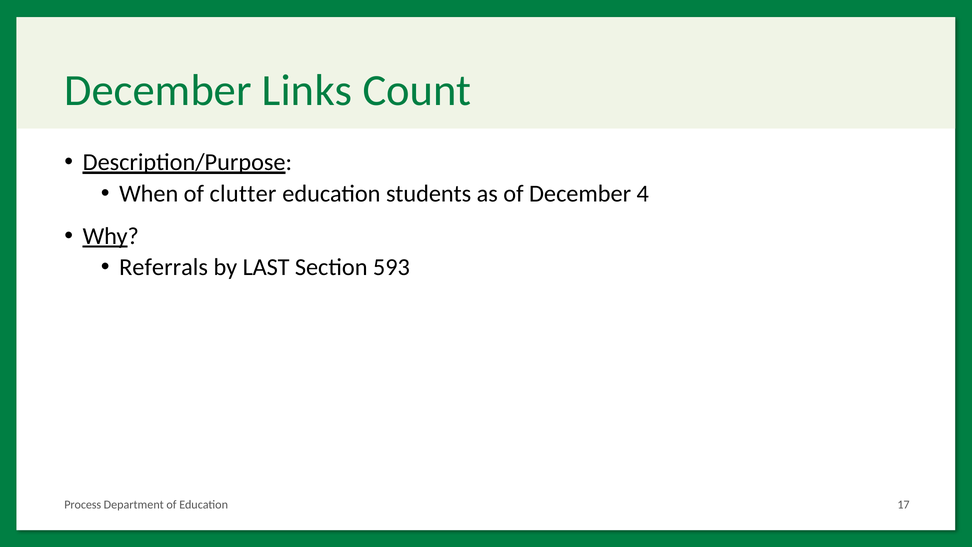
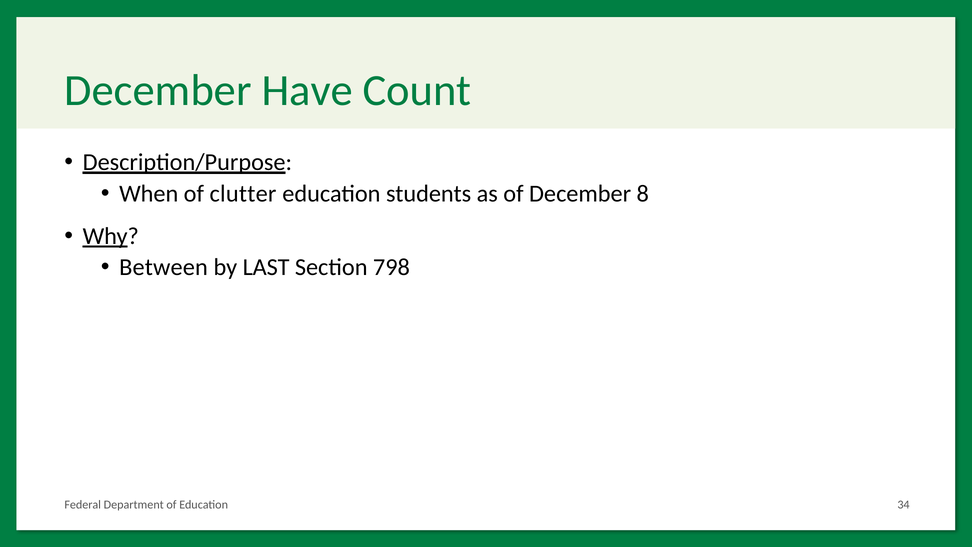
Links: Links -> Have (307, 90)
4: 4 -> 8 (643, 193)
Referrals: Referrals -> Between (164, 267)
593: 593 -> 798 (391, 267)
Process: Process -> Federal (83, 505)
17: 17 -> 34 (904, 505)
